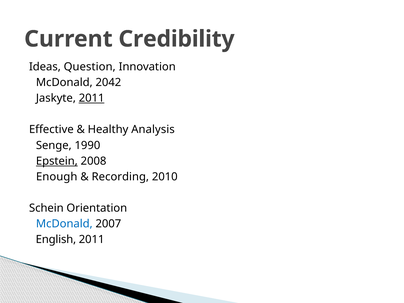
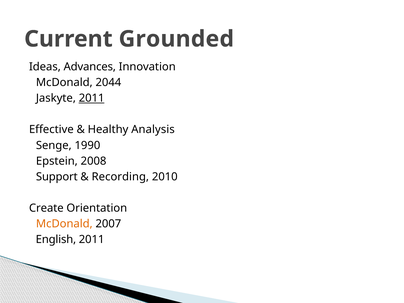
Credibility: Credibility -> Grounded (176, 39)
Question: Question -> Advances (90, 67)
2042: 2042 -> 2044 (108, 82)
Epstein underline: present -> none (57, 161)
Enough: Enough -> Support (57, 177)
Schein: Schein -> Create (46, 208)
McDonald colour: blue -> orange (64, 224)
